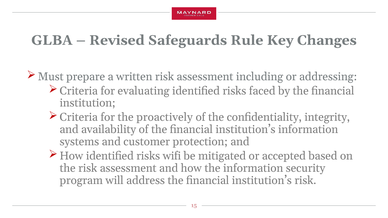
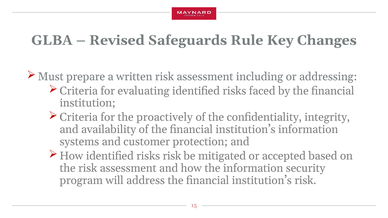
risks wifi: wifi -> risk (172, 156)
